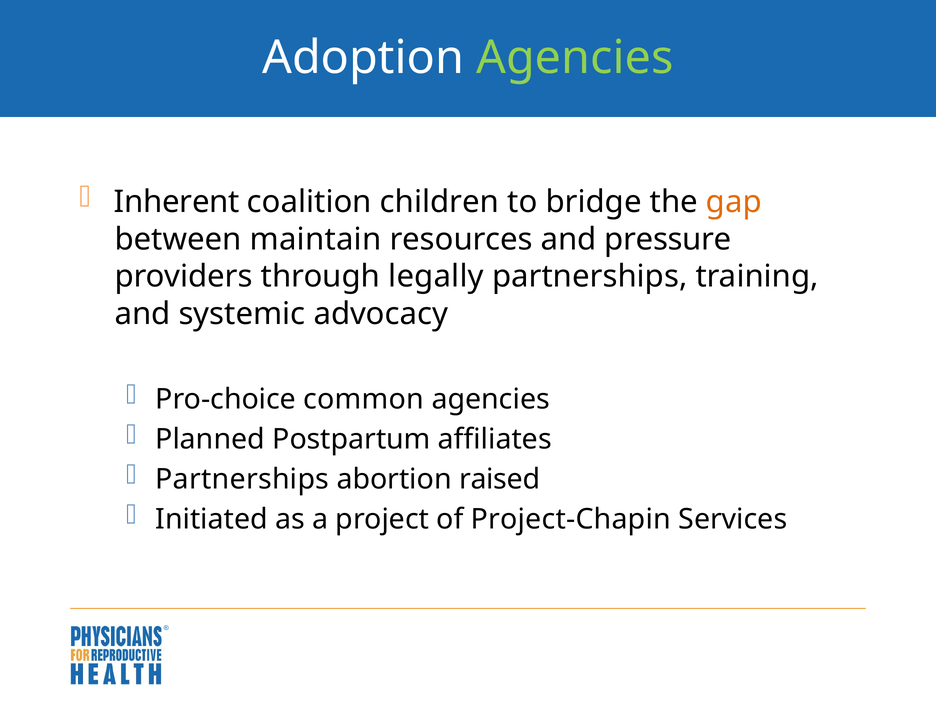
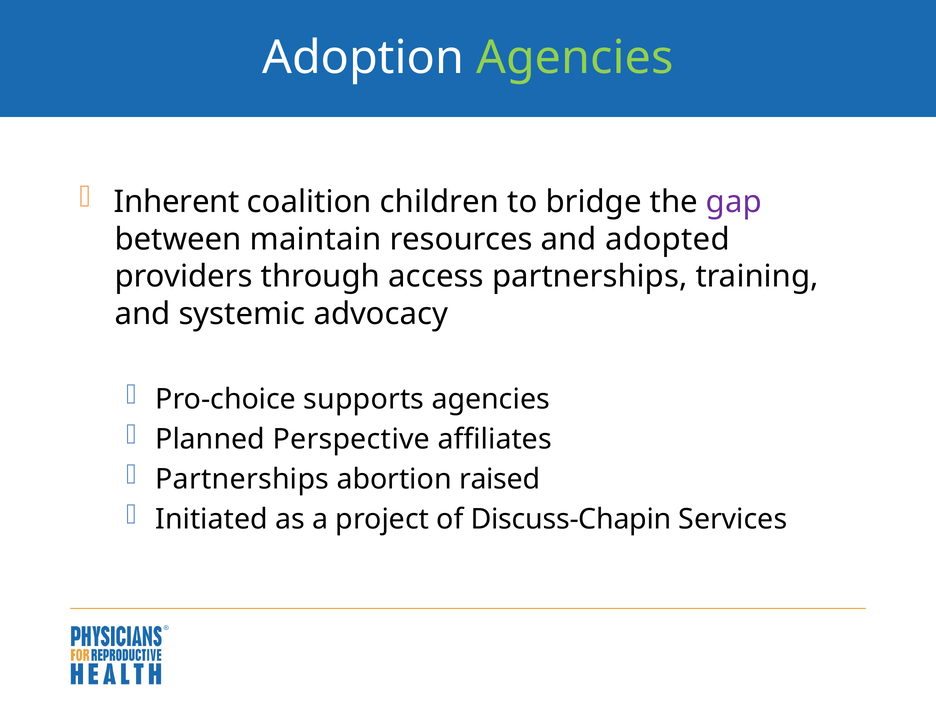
gap colour: orange -> purple (734, 202)
pressure: pressure -> adopted (668, 239)
legally: legally -> access (436, 277)
common: common -> supports (364, 399)
Postpartum: Postpartum -> Perspective (351, 439)
Project-Chapin: Project-Chapin -> Discuss-Chapin (571, 519)
